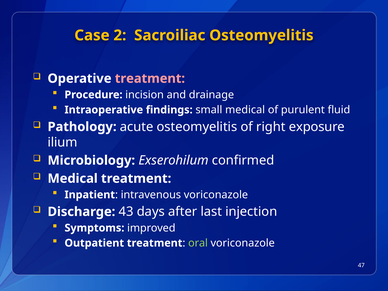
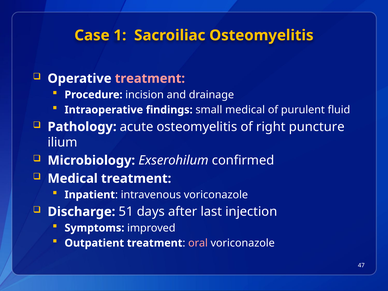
2: 2 -> 1 (120, 35)
exposure: exposure -> puncture (317, 127)
43: 43 -> 51 (126, 212)
oral colour: light green -> pink (198, 243)
